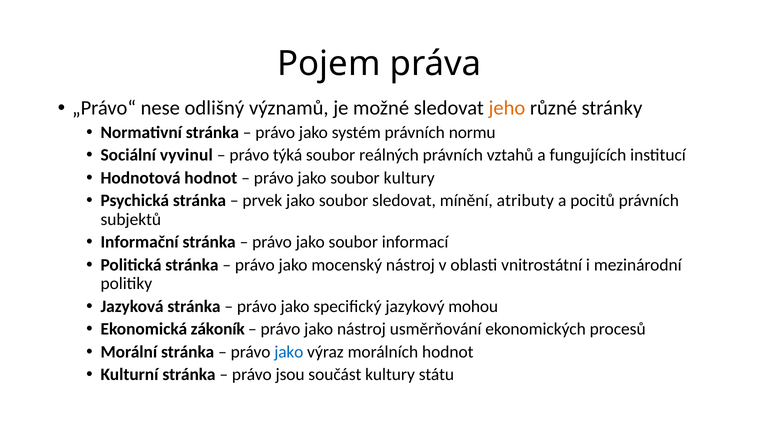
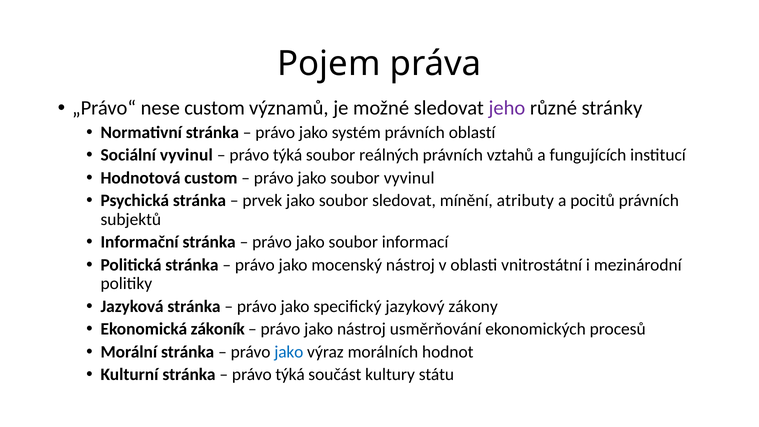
nese odlišný: odlišný -> custom (215, 108)
jeho colour: orange -> purple (507, 108)
normu: normu -> oblastí (472, 132)
Hodnotová hodnot: hodnot -> custom (211, 178)
soubor kultury: kultury -> vyvinul (409, 178)
mohou: mohou -> zákony (473, 306)
jsou: jsou -> týká (290, 375)
